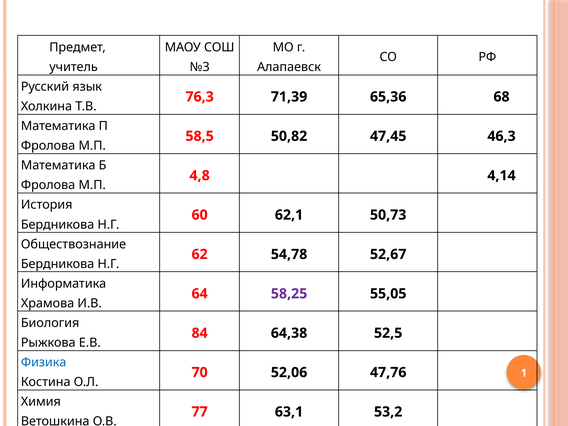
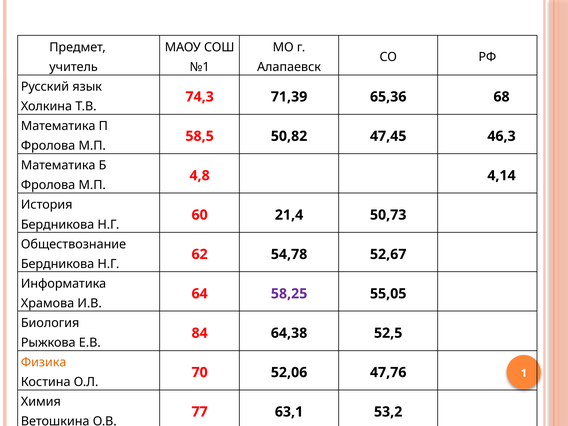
№3: №3 -> №1 (200, 67)
76,3: 76,3 -> 74,3 (200, 97)
62,1: 62,1 -> 21,4 (289, 215)
Физика colour: blue -> orange (44, 362)
